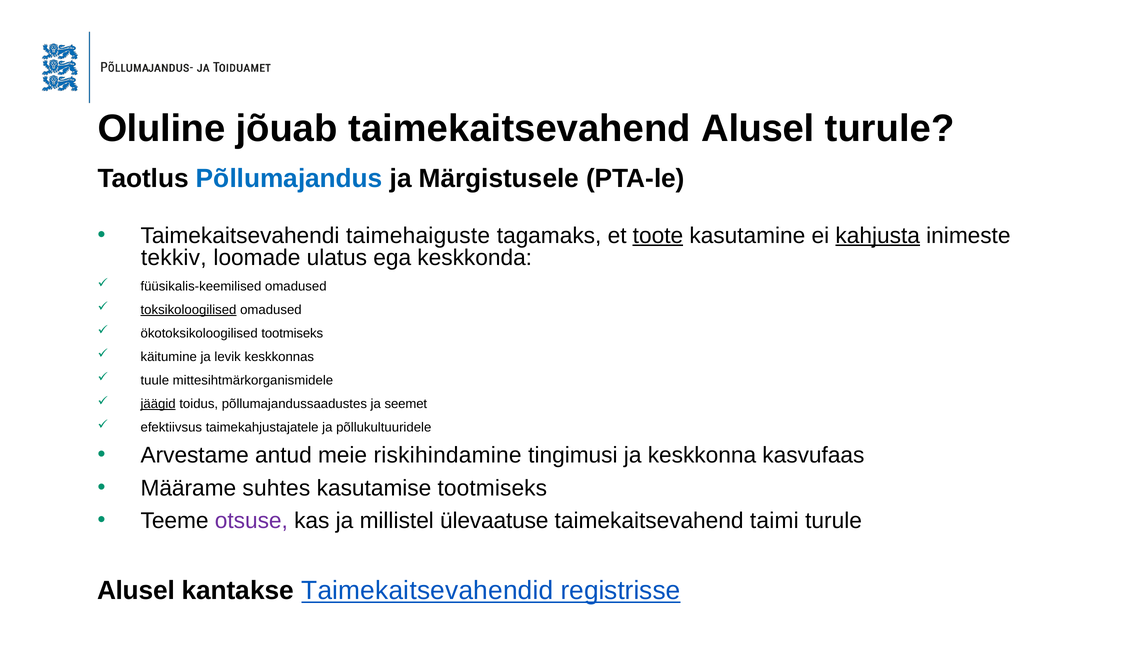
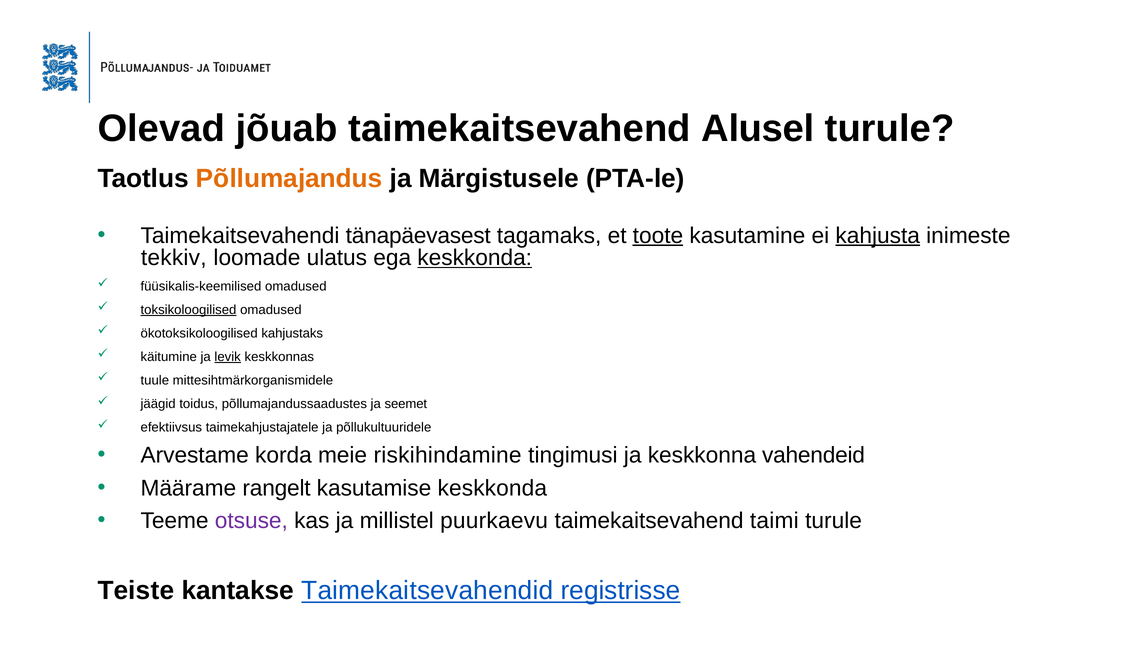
Oluline: Oluline -> Olevad (161, 129)
Põllumajandus colour: blue -> orange (289, 178)
taimehaiguste: taimehaiguste -> tänapäevasest (418, 236)
keskkonda underline: none -> present (475, 258)
ökotoksikoloogilised tootmiseks: tootmiseks -> kahjustaks (292, 333)
levik underline: none -> present (228, 357)
jäägid underline: present -> none (158, 404)
antud: antud -> korda (283, 455)
kasvufaas: kasvufaas -> vahendeid (814, 455)
suhtes: suhtes -> rangelt (277, 488)
kasutamise tootmiseks: tootmiseks -> keskkonda (492, 488)
ülevaatuse: ülevaatuse -> puurkaevu (494, 521)
Alusel: Alusel -> Teiste (136, 590)
